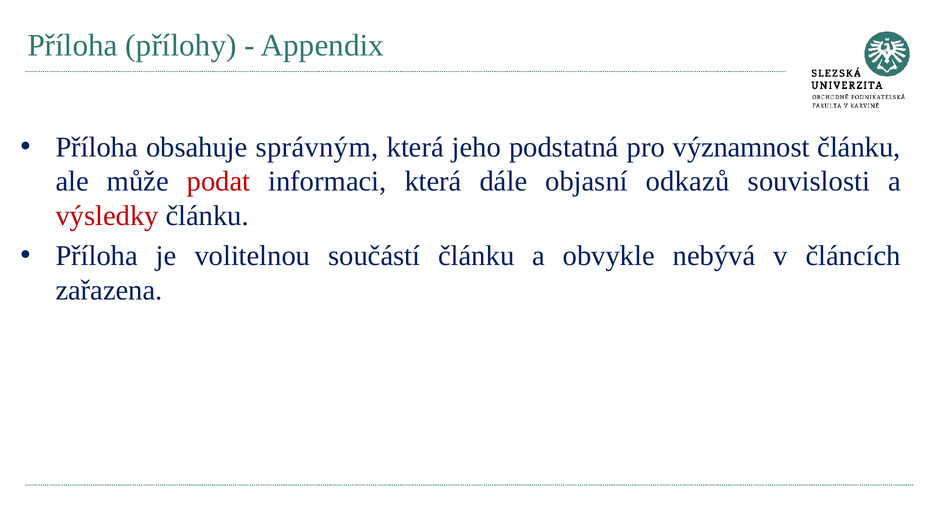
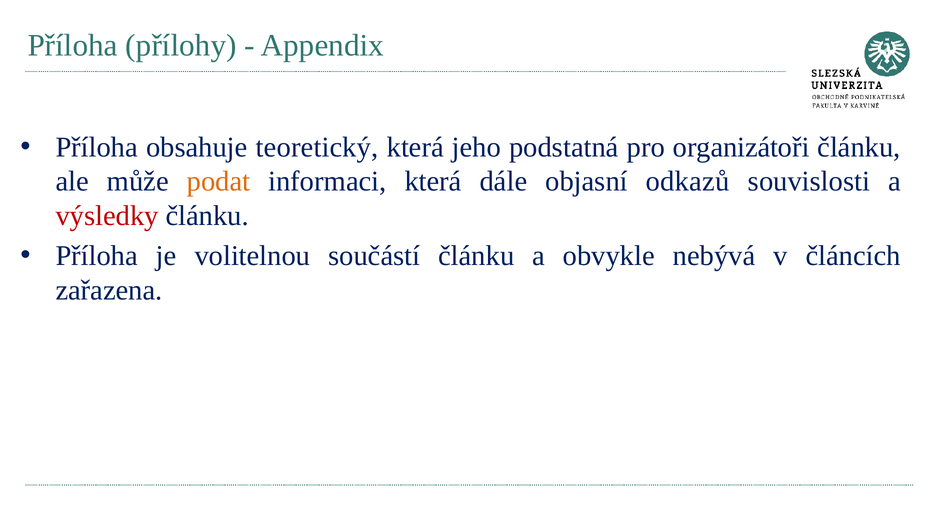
správným: správným -> teoretický (317, 147)
významnost: významnost -> organizátoři (741, 147)
podat colour: red -> orange (219, 182)
